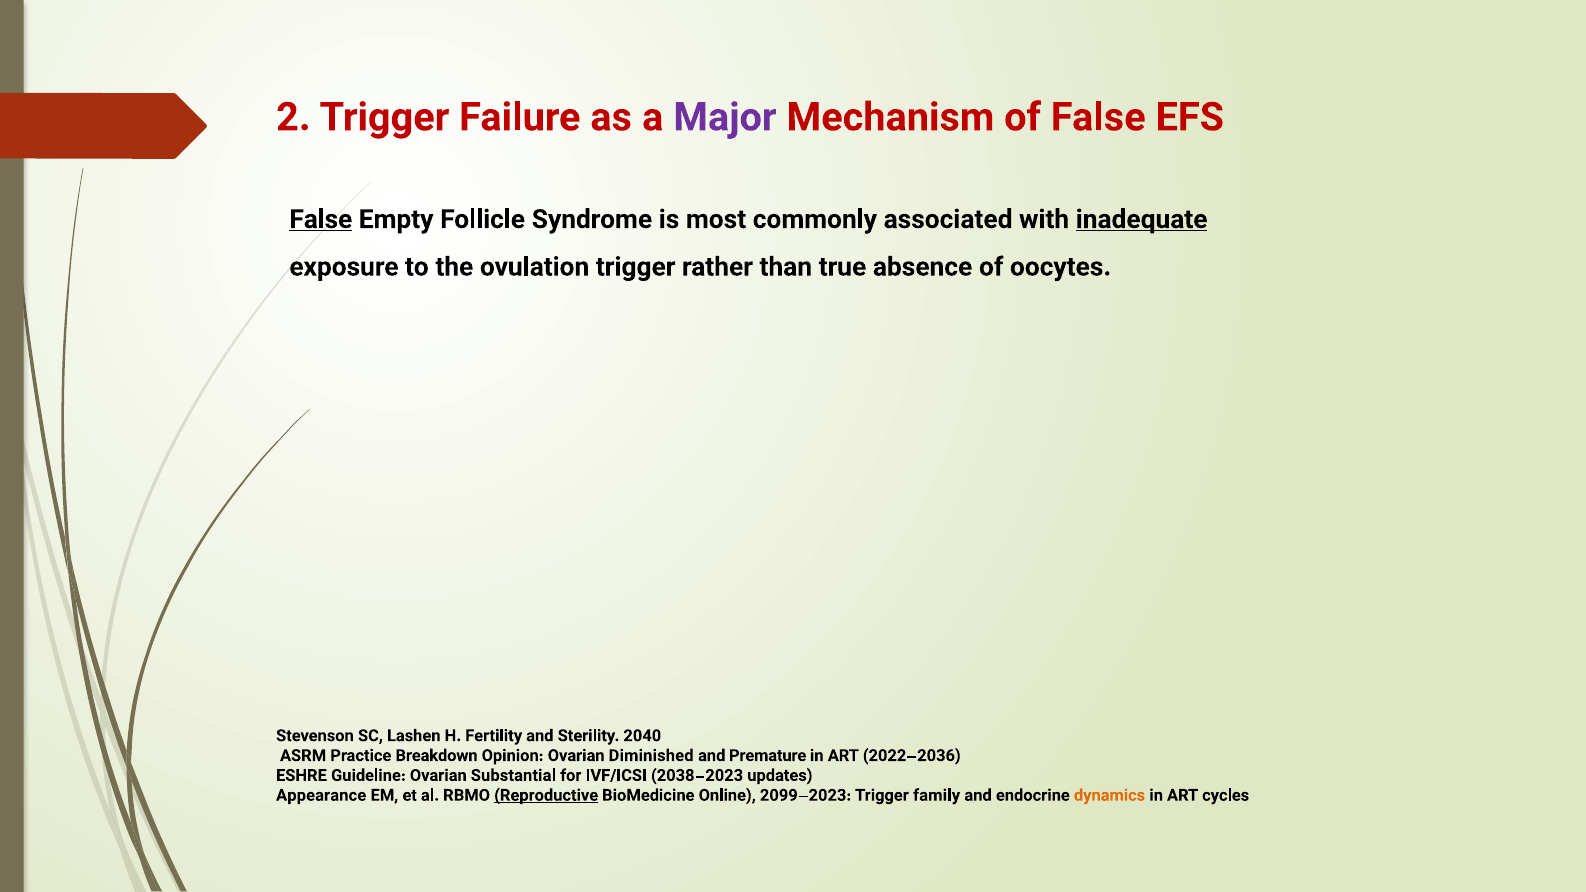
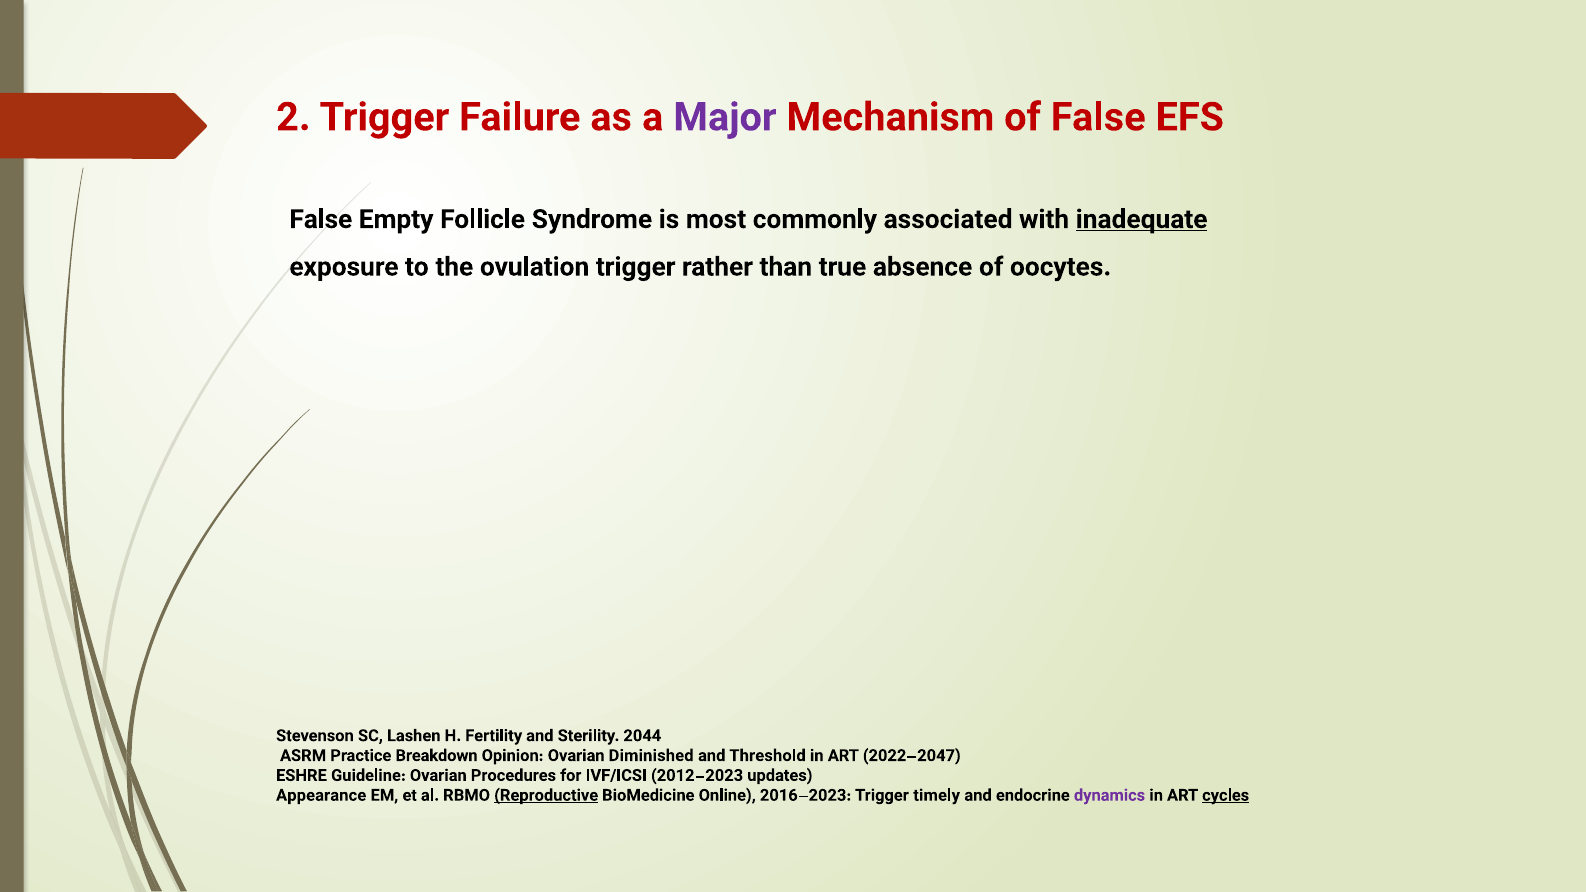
False underline: present -> none (321, 219)
2040: 2040 -> 2044 (642, 736)
Premature: Premature -> Threshold (767, 756)
2022–2036: 2022–2036 -> 2022–2047 (912, 756)
Substantial: Substantial -> Procedures (513, 776)
2038–2023: 2038–2023 -> 2012–2023 (697, 776)
2099–2023: 2099–2023 -> 2016–2023 (806, 795)
family: family -> timely (937, 795)
dynamics colour: orange -> purple (1110, 795)
cycles underline: none -> present (1226, 795)
